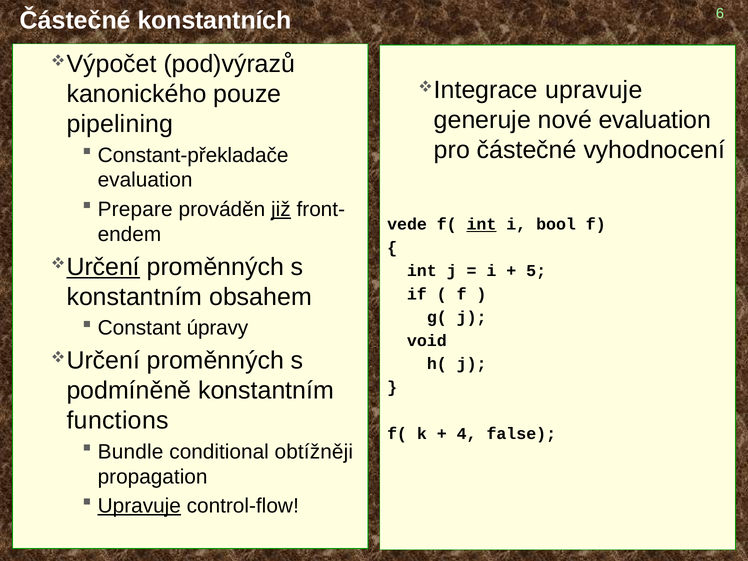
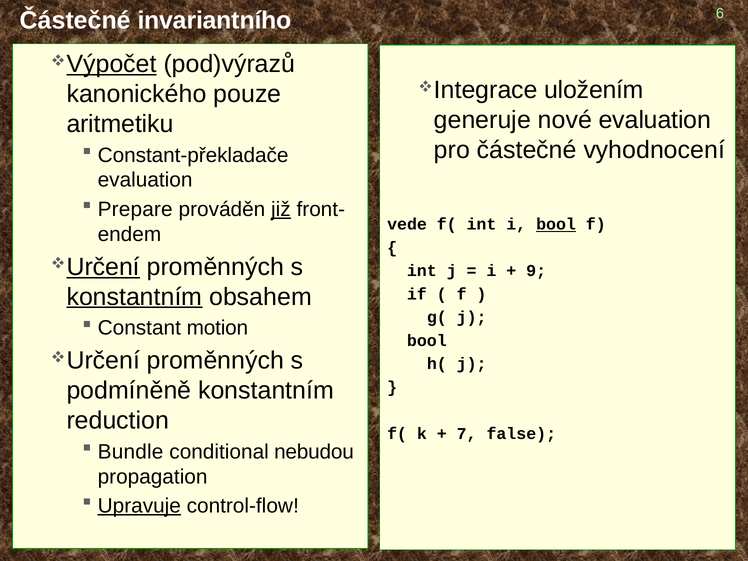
konstantních: konstantních -> invariantního (215, 20)
Výpočet underline: none -> present (112, 64)
Integrace upravuje: upravuje -> uložením (594, 90)
pipelining: pipelining -> aritmetiku (120, 124)
int underline: present -> none (481, 224)
bool underline: none -> present (556, 224)
5: 5 -> 9 (536, 271)
konstantním underline: none -> present (134, 297)
úpravy: úpravy -> motion (217, 328)
void: void -> bool (427, 341)
functions: functions -> reduction (118, 421)
4: 4 -> 7 (467, 434)
obtížněji: obtížněji -> nebudou (314, 452)
